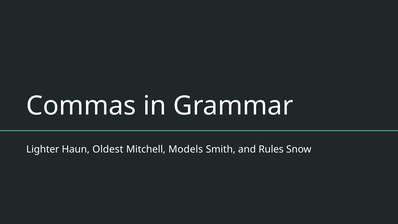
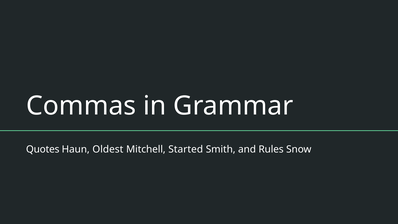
Lighter: Lighter -> Quotes (43, 149)
Models: Models -> Started (186, 149)
